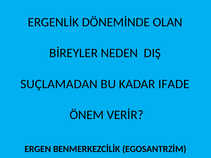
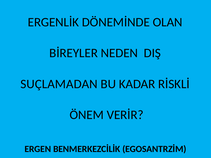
IFADE: IFADE -> RİSKLİ (174, 84)
